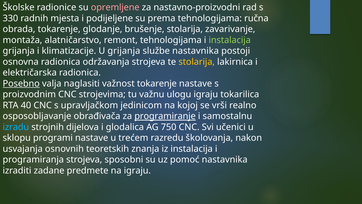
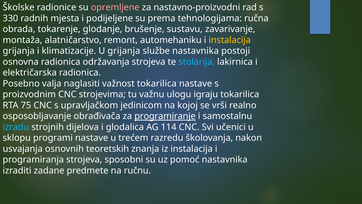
brušenje stolarija: stolarija -> sustavu (185, 29)
remont tehnologijama: tehnologijama -> automehaniku (171, 40)
instalacija colour: light green -> yellow (230, 40)
stolarija colour: yellow -> light blue (197, 62)
Posebno underline: present -> none (21, 83)
važnost tokarenje: tokarenje -> tokarilica (157, 83)
40: 40 -> 75 (26, 105)
750: 750 -> 114 (169, 127)
na igraju: igraju -> ručnu (137, 170)
